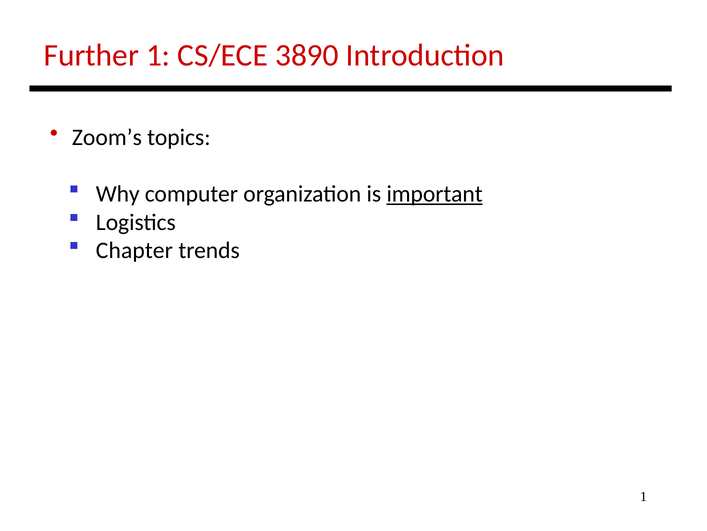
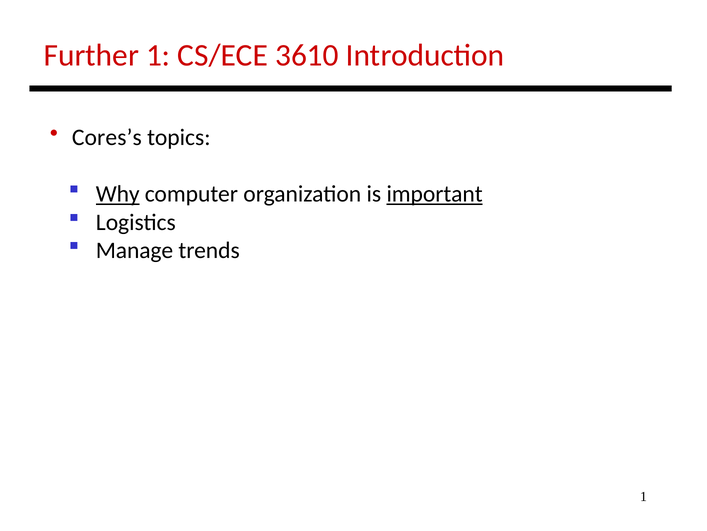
3890: 3890 -> 3610 (307, 55)
Zoom’s: Zoom’s -> Cores’s (107, 137)
Why underline: none -> present (118, 194)
Chapter: Chapter -> Manage (134, 250)
